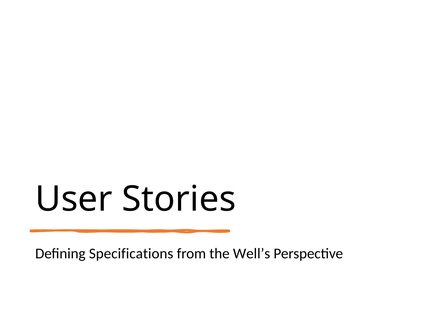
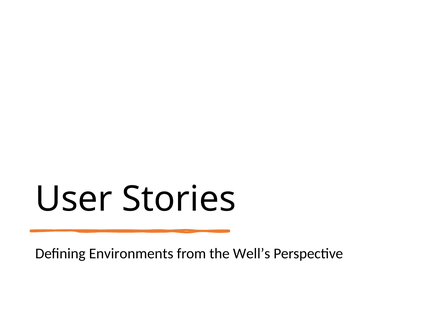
Specifications: Specifications -> Environments (131, 254)
